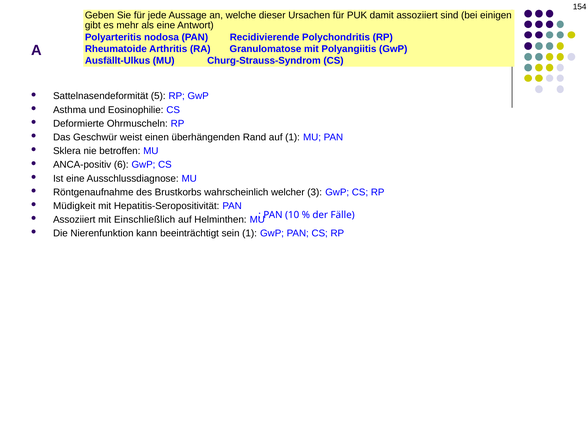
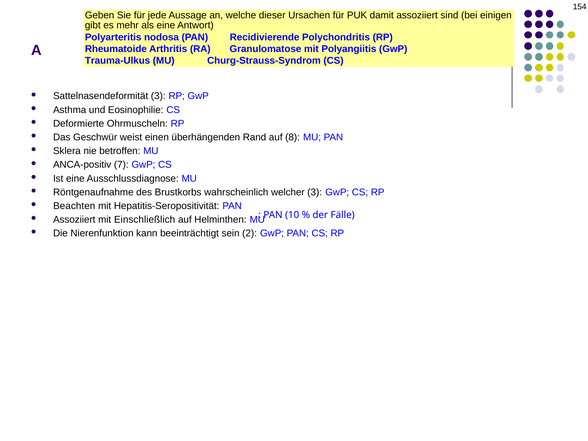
Ausfällt-Ulkus: Ausfällt-Ulkus -> Trauma-Ulkus (118, 61)
Sattelnasendeformität 5: 5 -> 3 (158, 96)
auf 1: 1 -> 8 (293, 137)
6: 6 -> 7 (121, 165)
Müdigkeit: Müdigkeit -> Beachten (74, 206)
sein 1: 1 -> 2 (250, 233)
